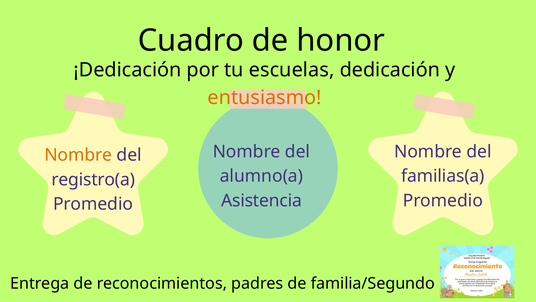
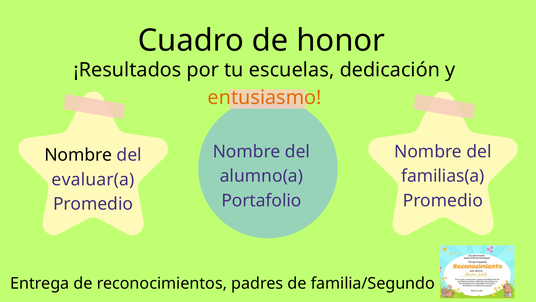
¡Dedicación: ¡Dedicación -> ¡Resultados (127, 70)
Nombre colour: orange -> black (78, 155)
registro(a: registro(a -> evaluar(a (93, 179)
Asistencia: Asistencia -> Portafolio (261, 200)
